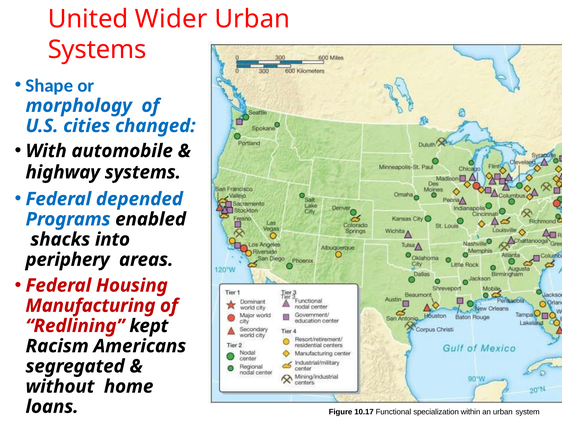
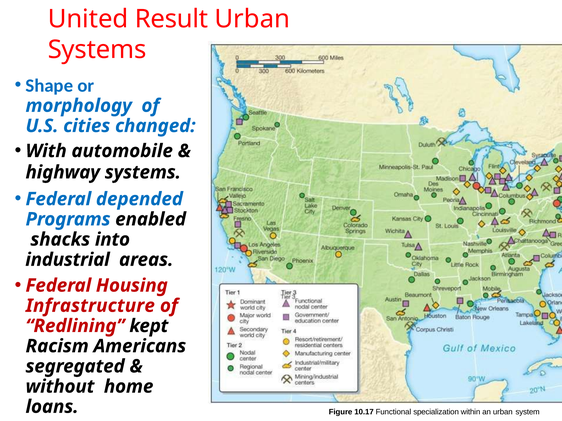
Wider: Wider -> Result (172, 19)
periphery: periphery -> industrial (68, 260)
Manufacturing: Manufacturing -> Infrastructure (90, 306)
